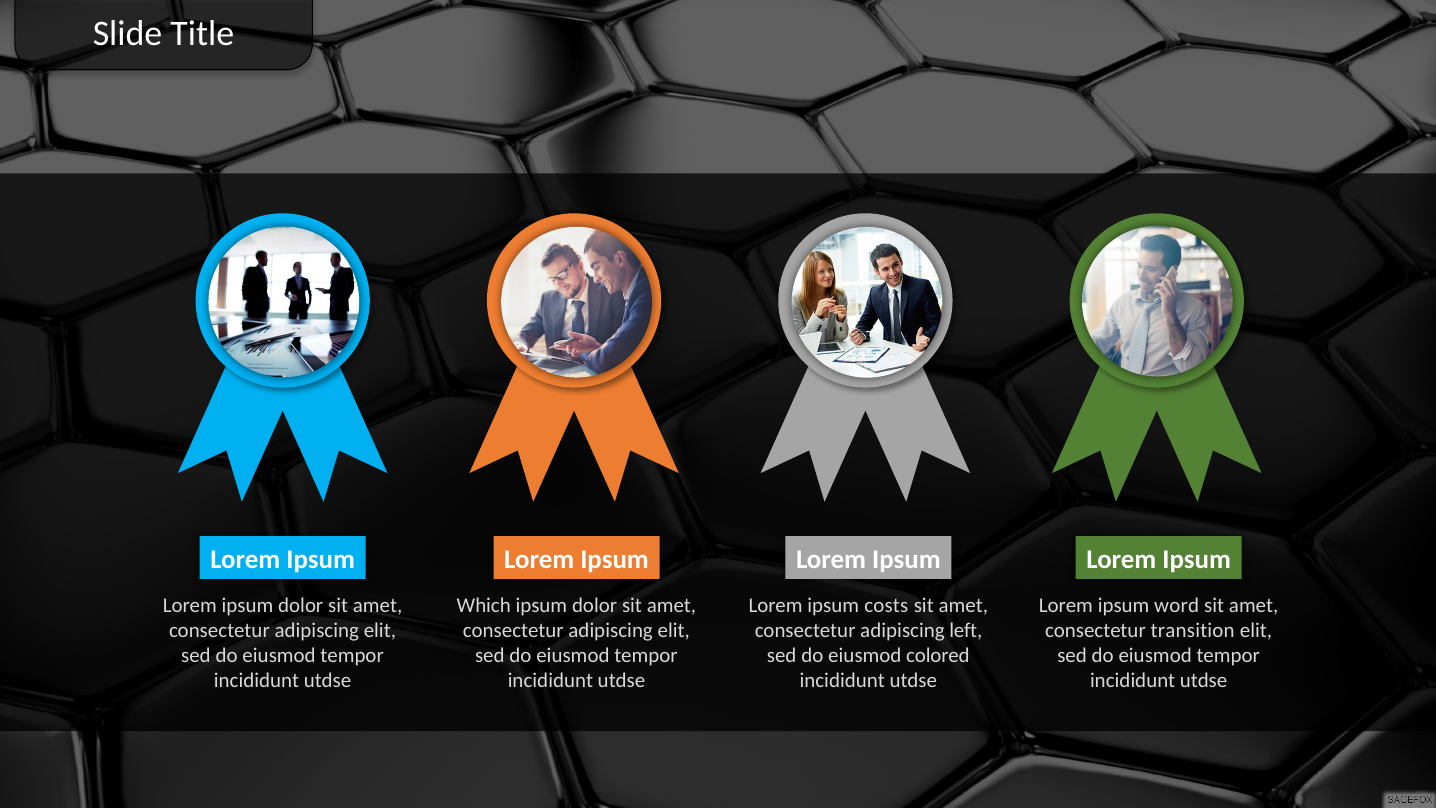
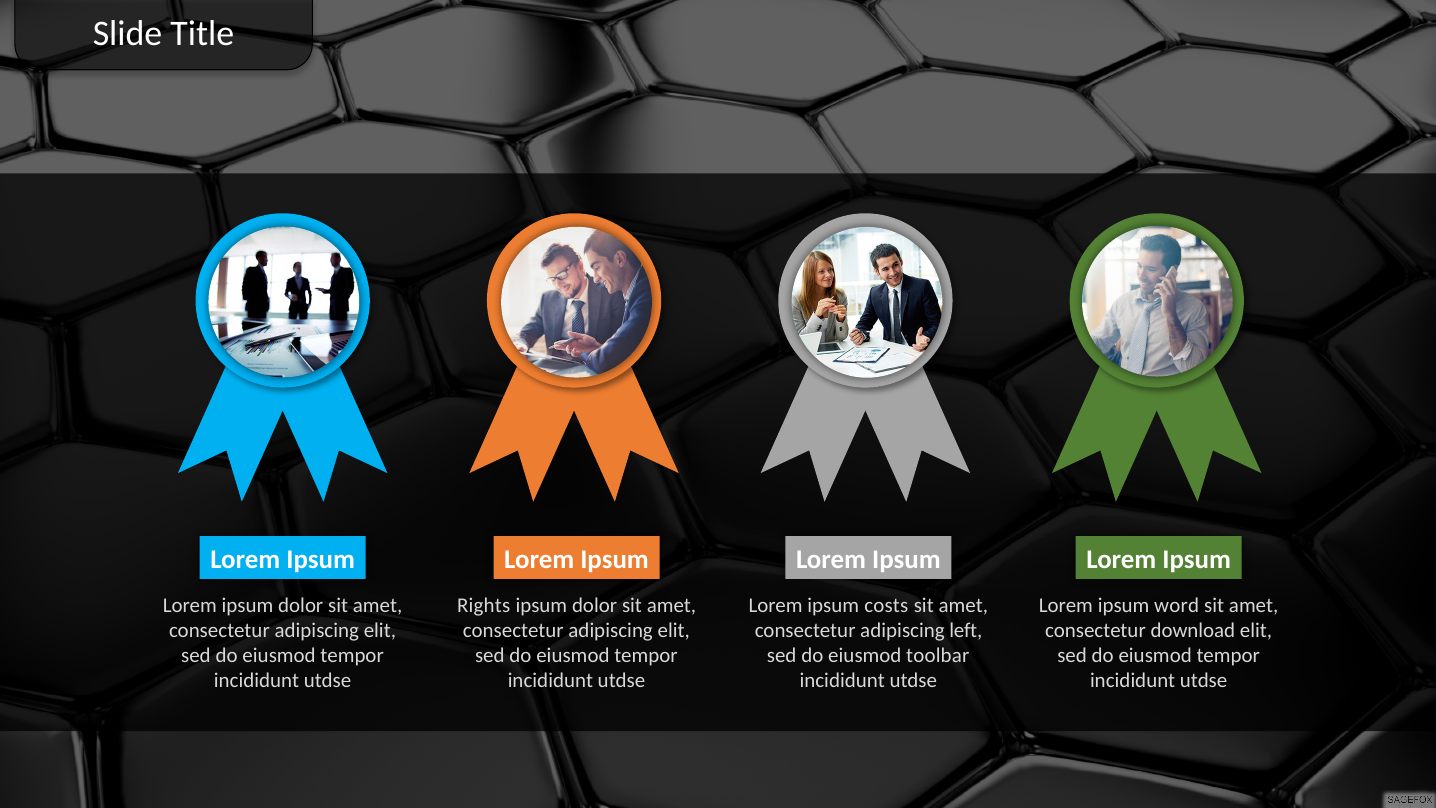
Which: Which -> Rights (484, 605)
transition: transition -> download (1193, 630)
colored: colored -> toolbar (938, 655)
